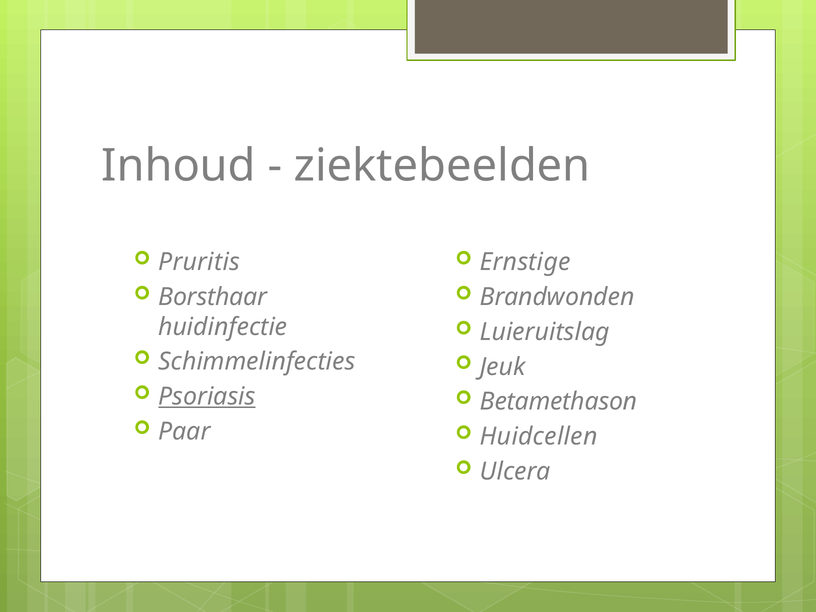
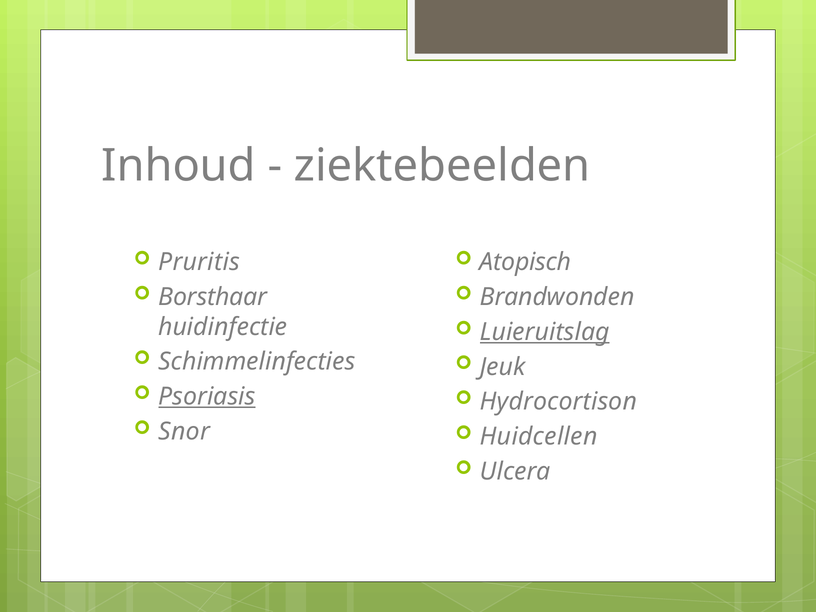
Ernstige: Ernstige -> Atopisch (525, 262)
Luieruitslag underline: none -> present (545, 332)
Betamethason: Betamethason -> Hydrocortison (558, 402)
Paar: Paar -> Snor (184, 431)
